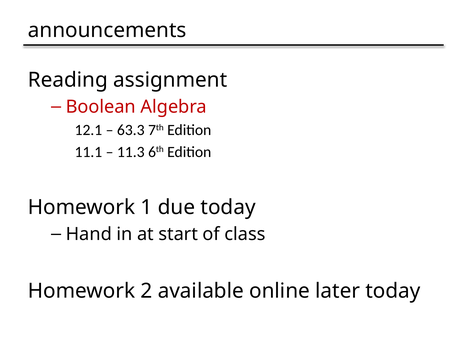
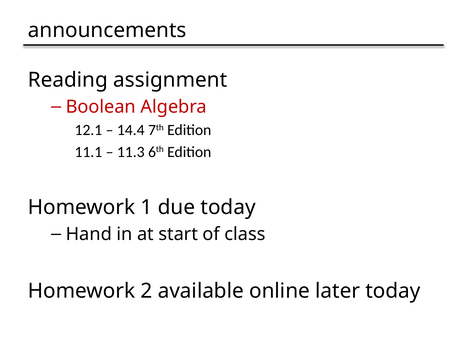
63.3: 63.3 -> 14.4 (131, 130)
